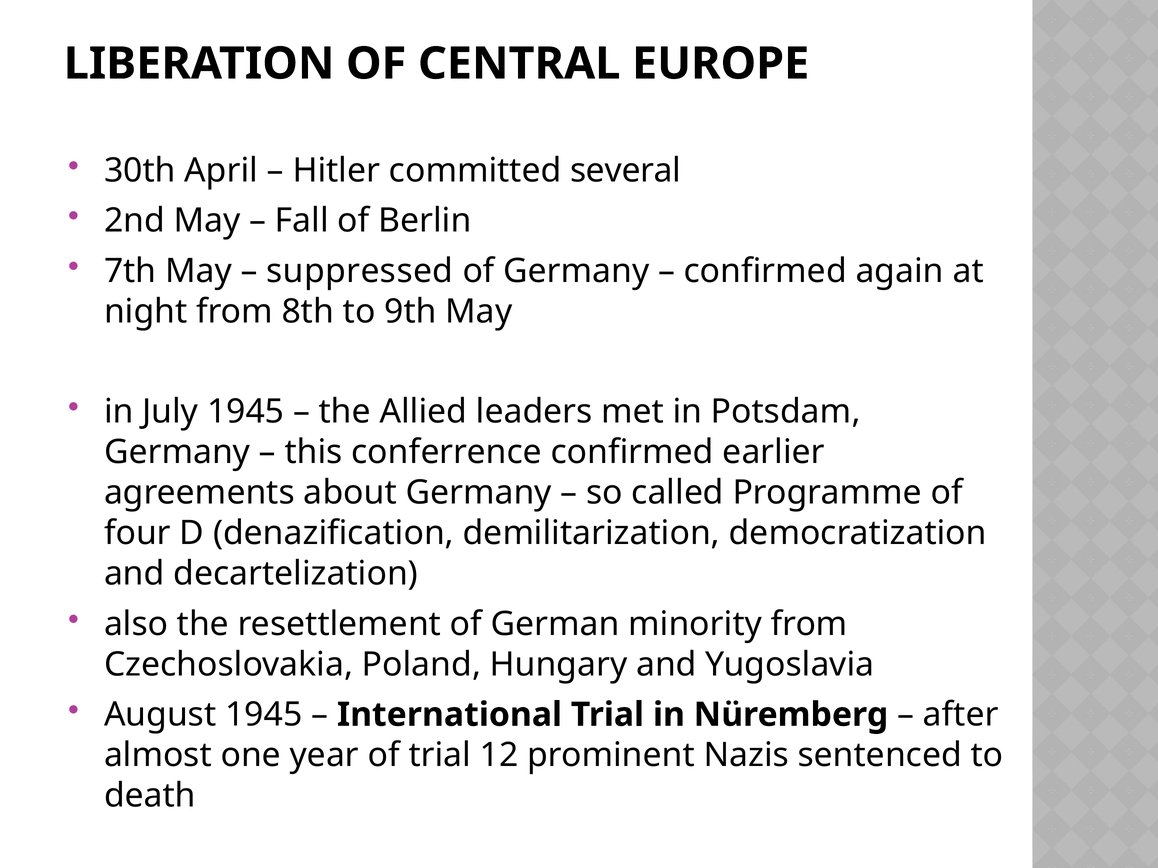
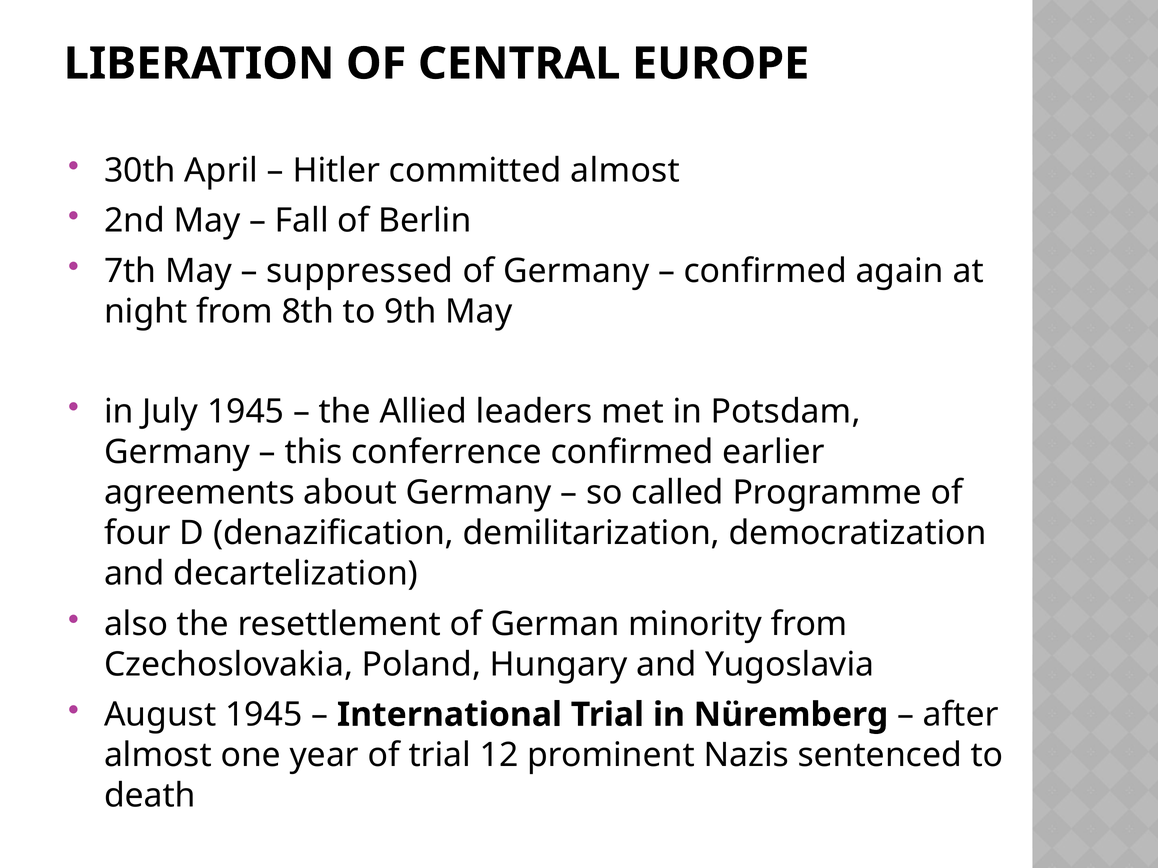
committed several: several -> almost (625, 171)
